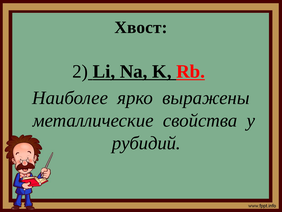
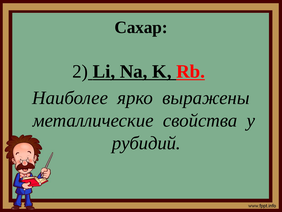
Хвост: Хвост -> Сахар (141, 27)
